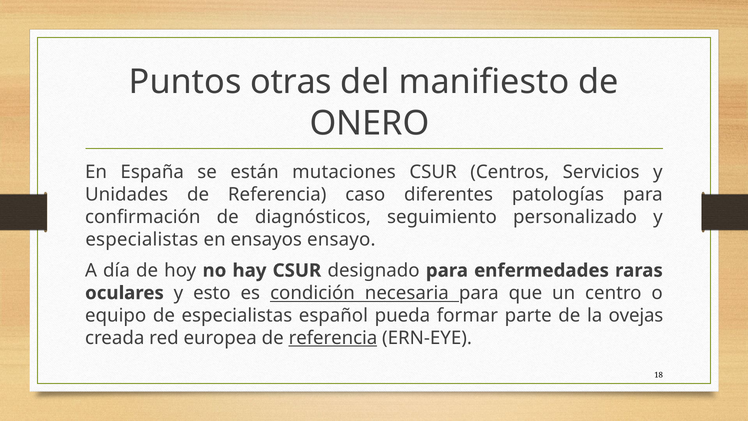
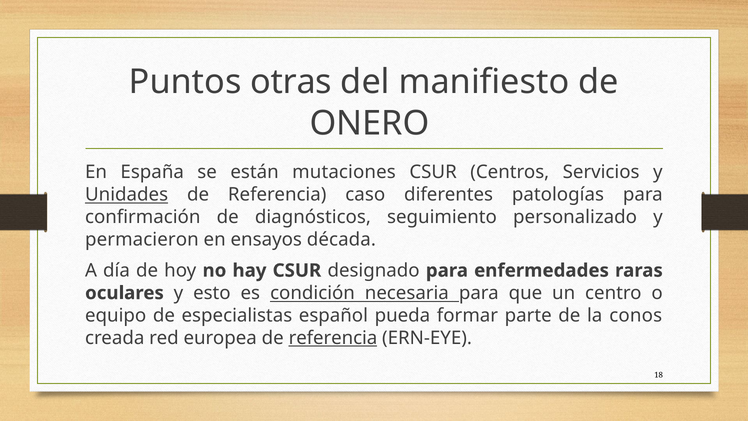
Unidades underline: none -> present (127, 195)
especialistas: especialistas -> permacieron (142, 240)
ensayo: ensayo -> década (341, 240)
ovejas: ovejas -> conos (636, 315)
